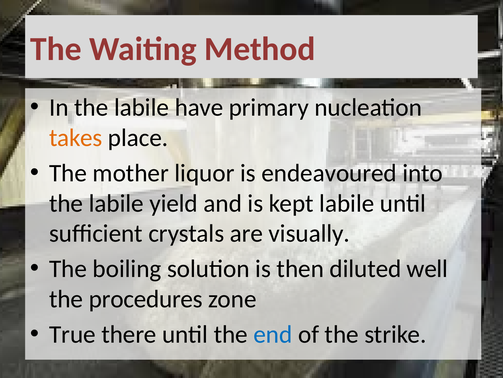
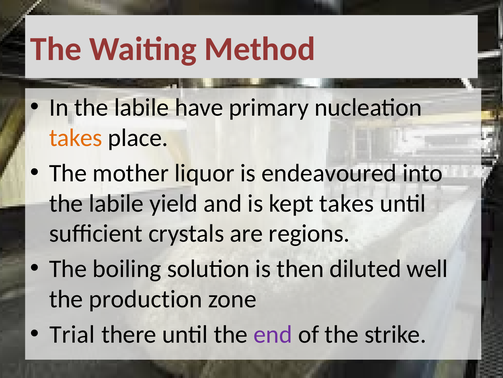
kept labile: labile -> takes (347, 203)
visually: visually -> regions (309, 233)
procedures: procedures -> production (146, 299)
True: True -> Trial (72, 334)
end colour: blue -> purple (273, 334)
